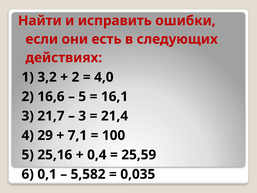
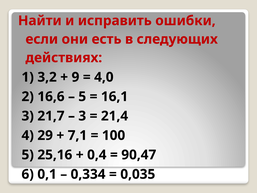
2: 2 -> 9 (75, 77)
25,59: 25,59 -> 90,47 (139, 155)
5,582: 5,582 -> 0,334 (88, 174)
